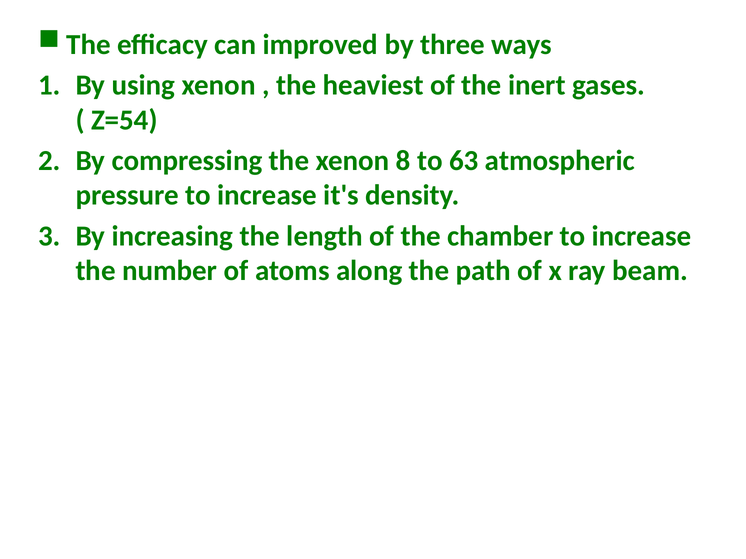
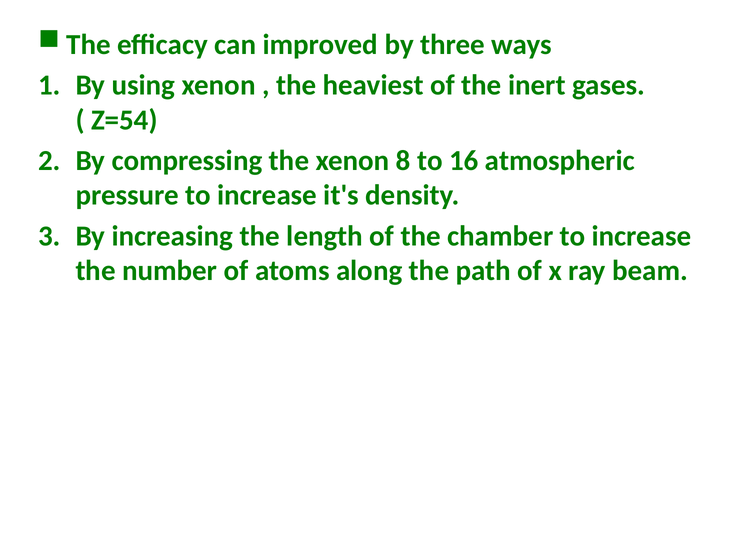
63: 63 -> 16 (464, 161)
